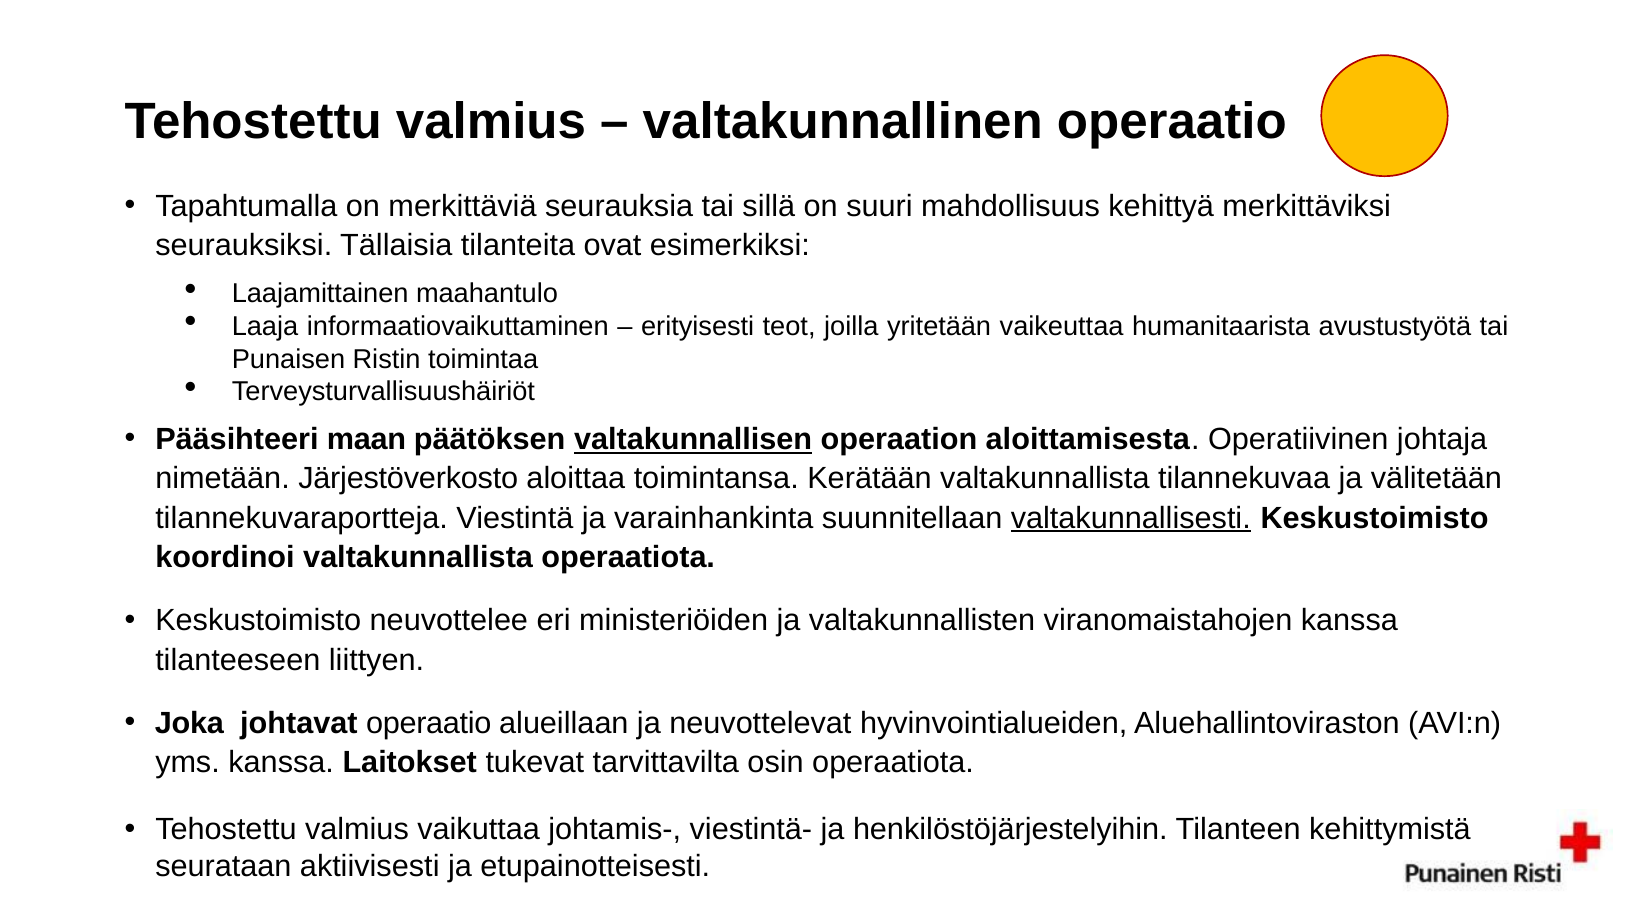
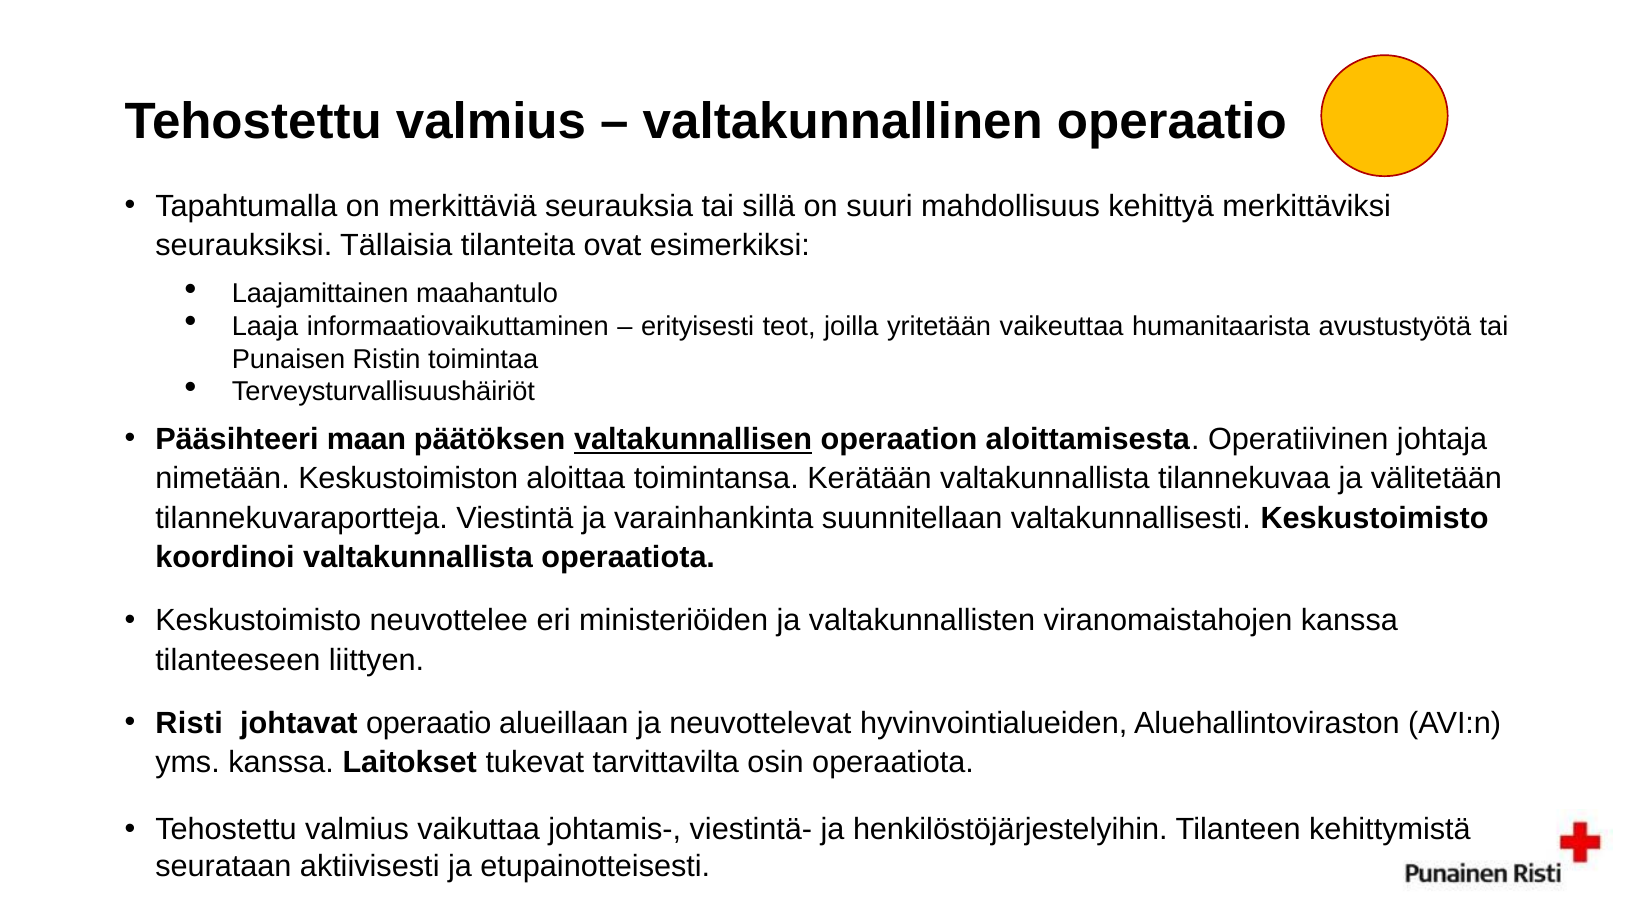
Järjestöverkosto: Järjestöverkosto -> Keskustoimiston (408, 479)
valtakunnallisesti underline: present -> none (1131, 519)
Joka: Joka -> Risti (189, 724)
